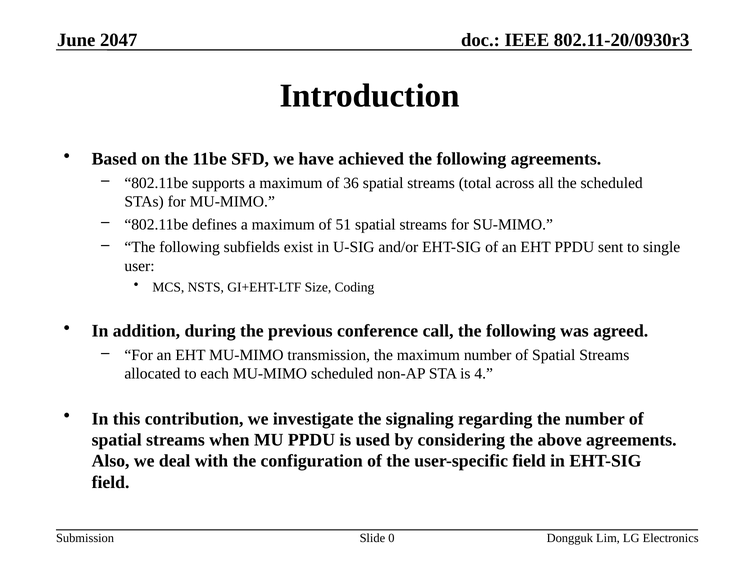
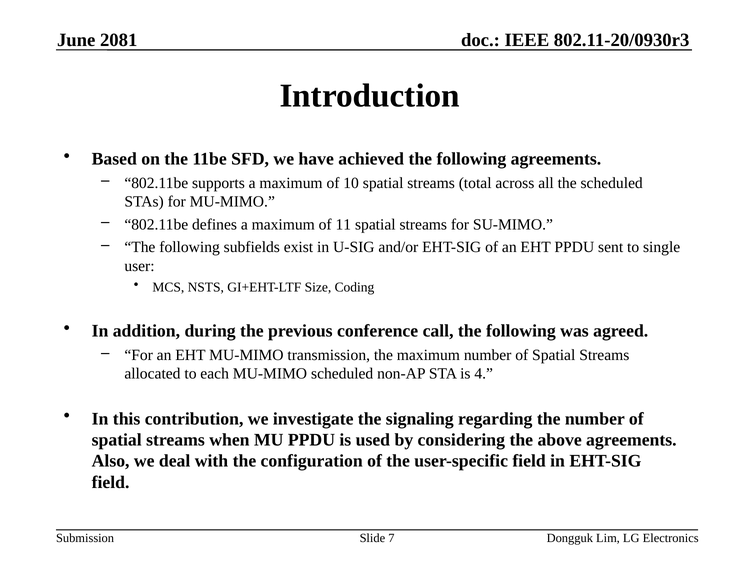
2047: 2047 -> 2081 (119, 40)
36: 36 -> 10 (351, 183)
51: 51 -> 11 (343, 224)
0: 0 -> 7 (391, 538)
